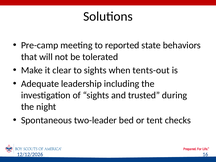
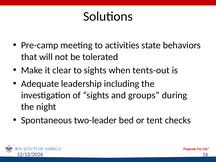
reported: reported -> activities (122, 45)
trusted: trusted -> groups (144, 95)
